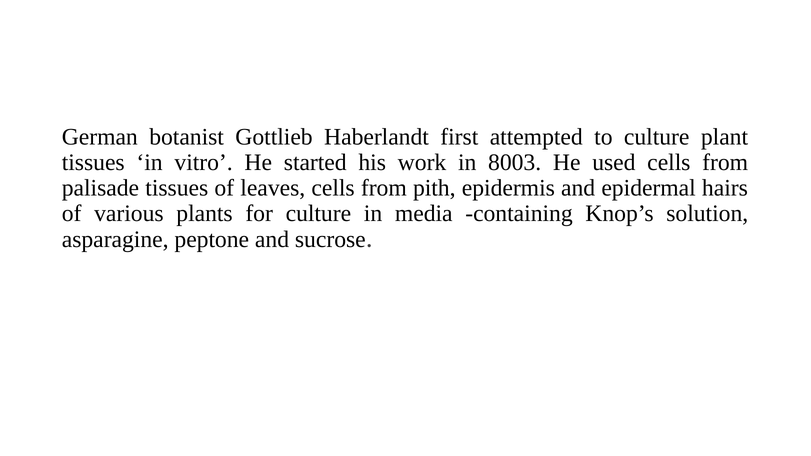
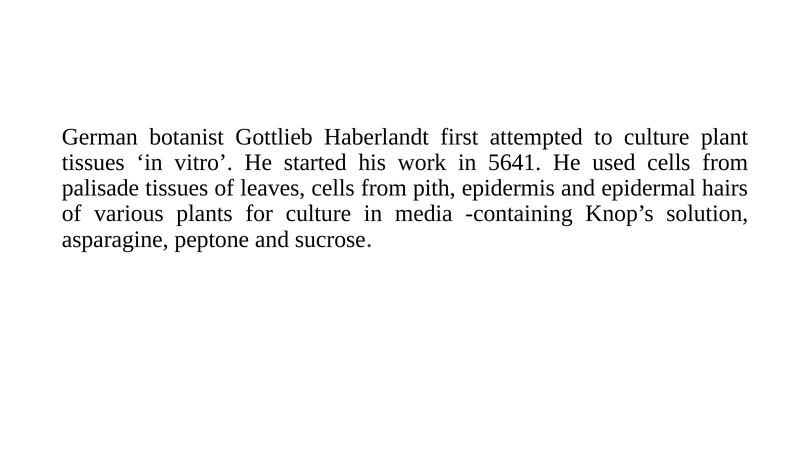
8003: 8003 -> 5641 (515, 163)
